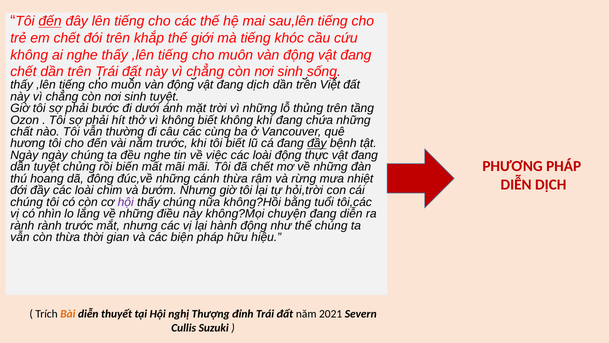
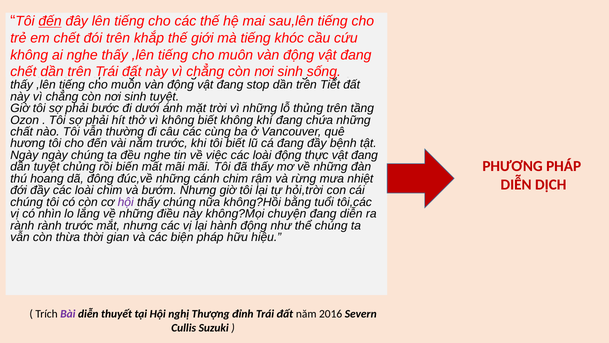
đang dịch: dịch -> stop (258, 85)
Việt: Việt -> Tiết (330, 85)
đầy underline: present -> none (317, 143)
đã chết: chết -> thấy (262, 167)
cánh thừa: thừa -> chim (236, 178)
Bài colour: orange -> purple (68, 314)
2021: 2021 -> 2016 (331, 314)
